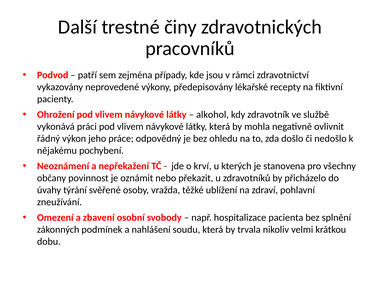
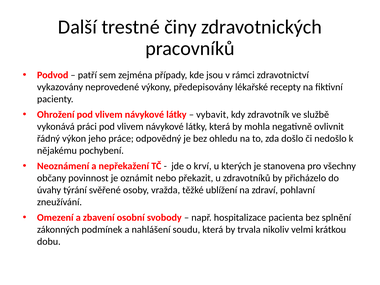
alkohol: alkohol -> vybavit (212, 115)
